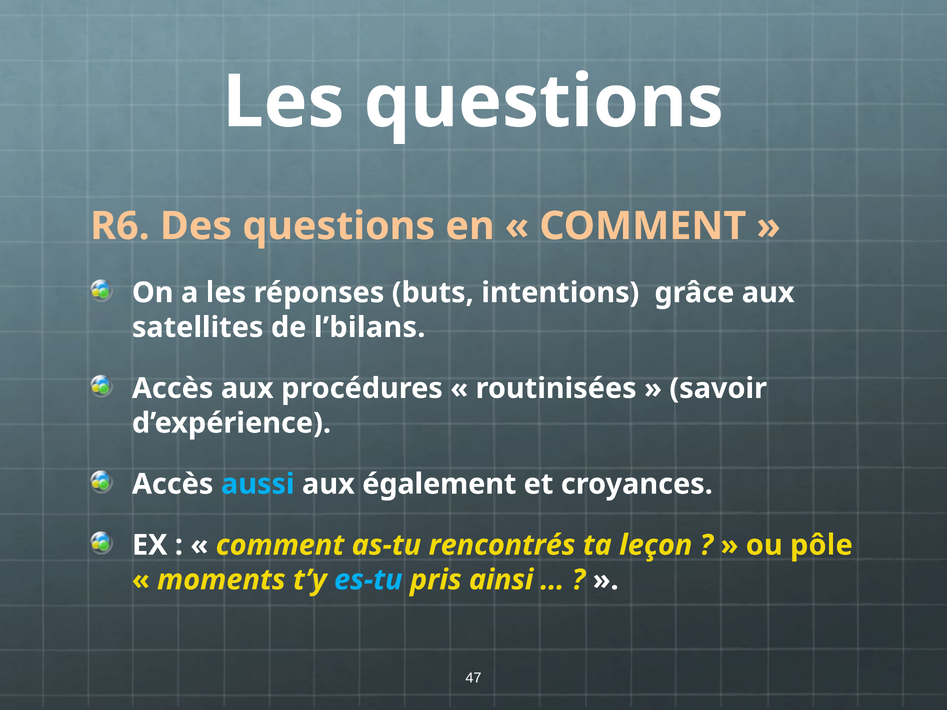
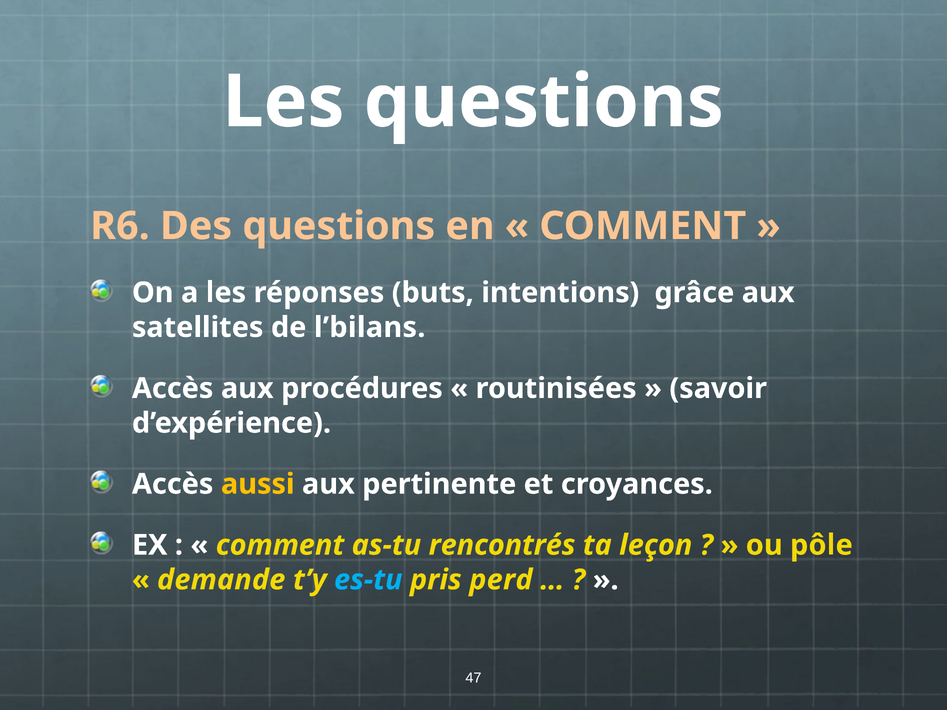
aussi colour: light blue -> yellow (258, 484)
également: également -> pertinente (439, 484)
moments: moments -> demande (221, 580)
ainsi: ainsi -> perd (501, 580)
